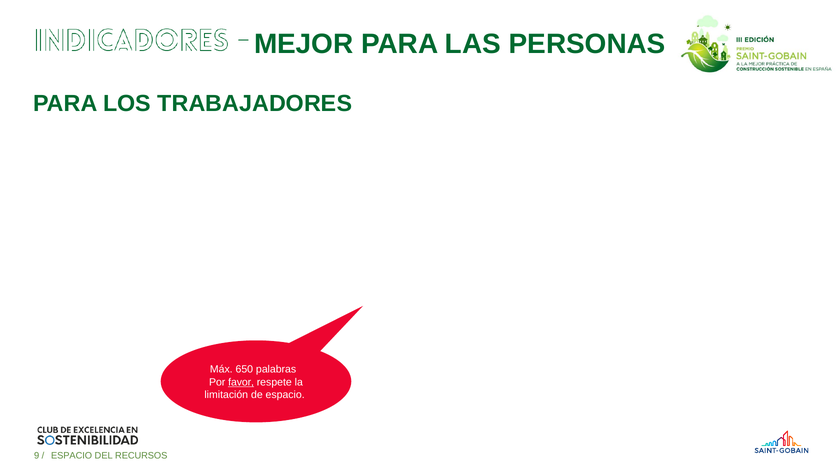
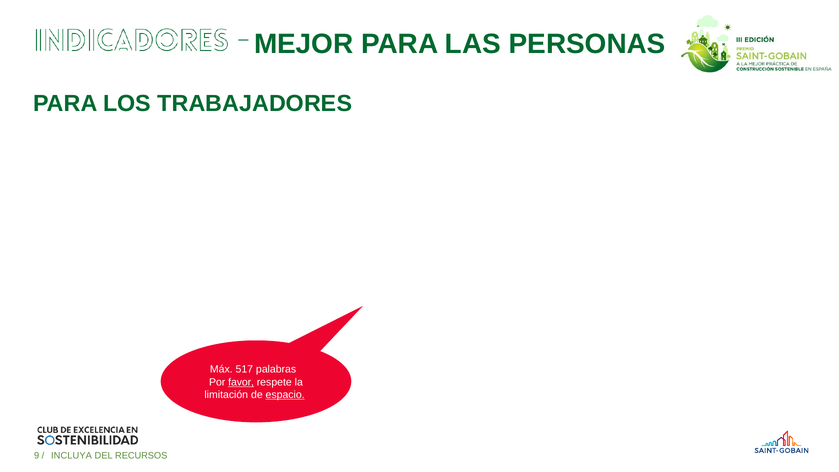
650: 650 -> 517 (244, 369)
espacio underline: none -> present (285, 395)
ESPACIO: ESPACIO -> INCLUYA (71, 456)
